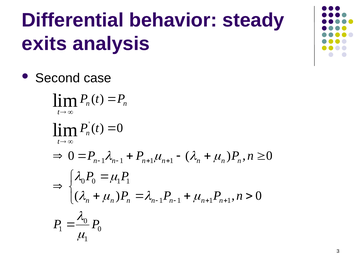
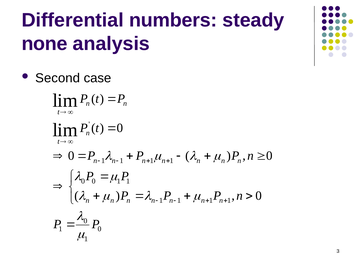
behavior: behavior -> numbers (173, 20)
exits: exits -> none (45, 44)
